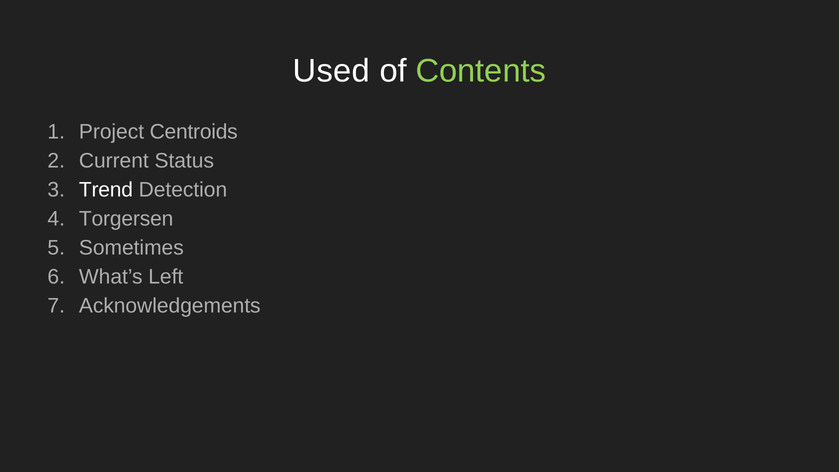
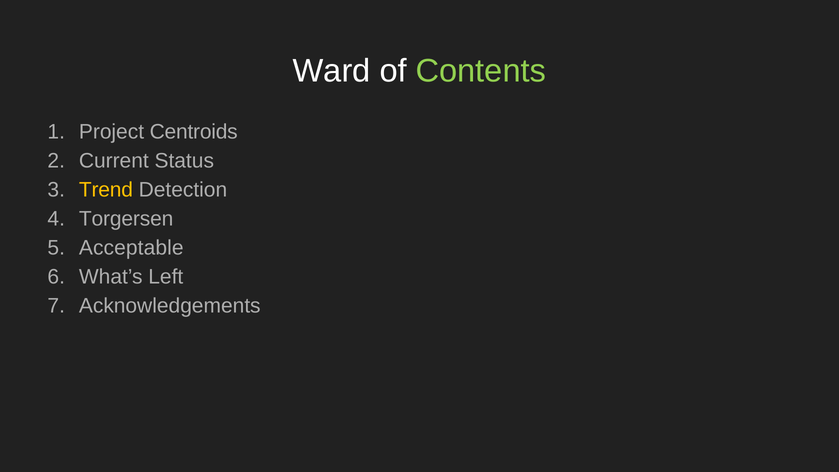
Used: Used -> Ward (332, 71)
Trend colour: white -> yellow (106, 190)
Sometimes: Sometimes -> Acceptable (131, 248)
